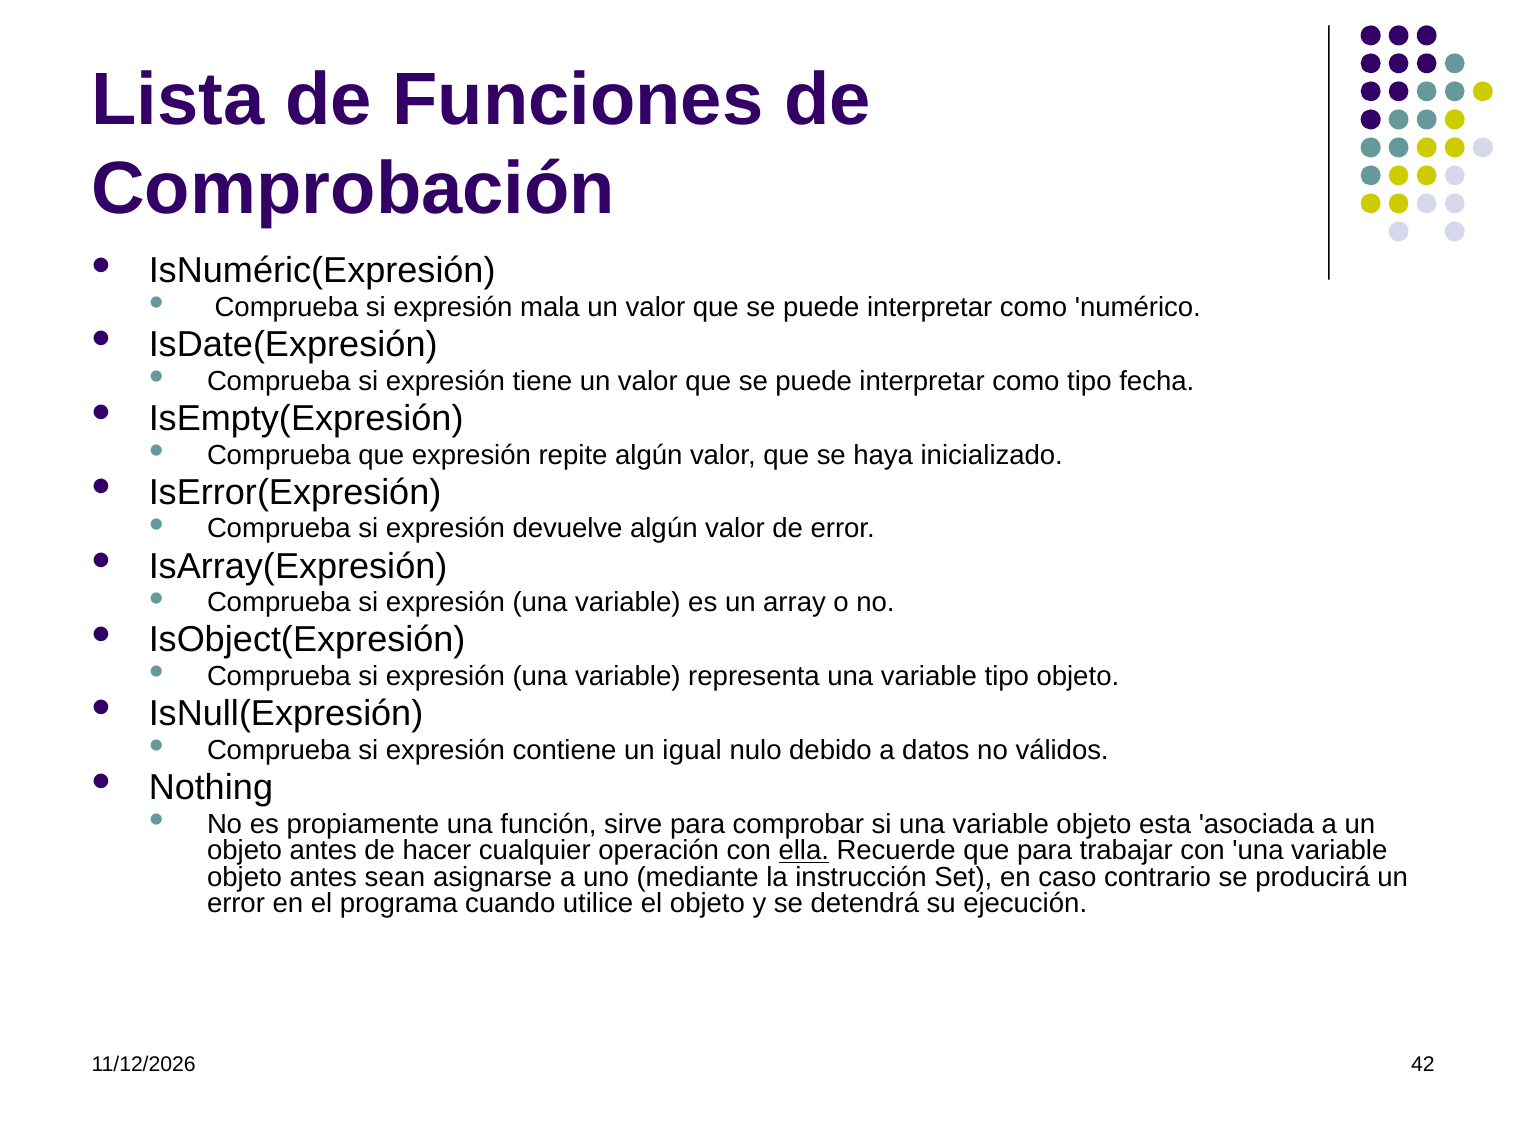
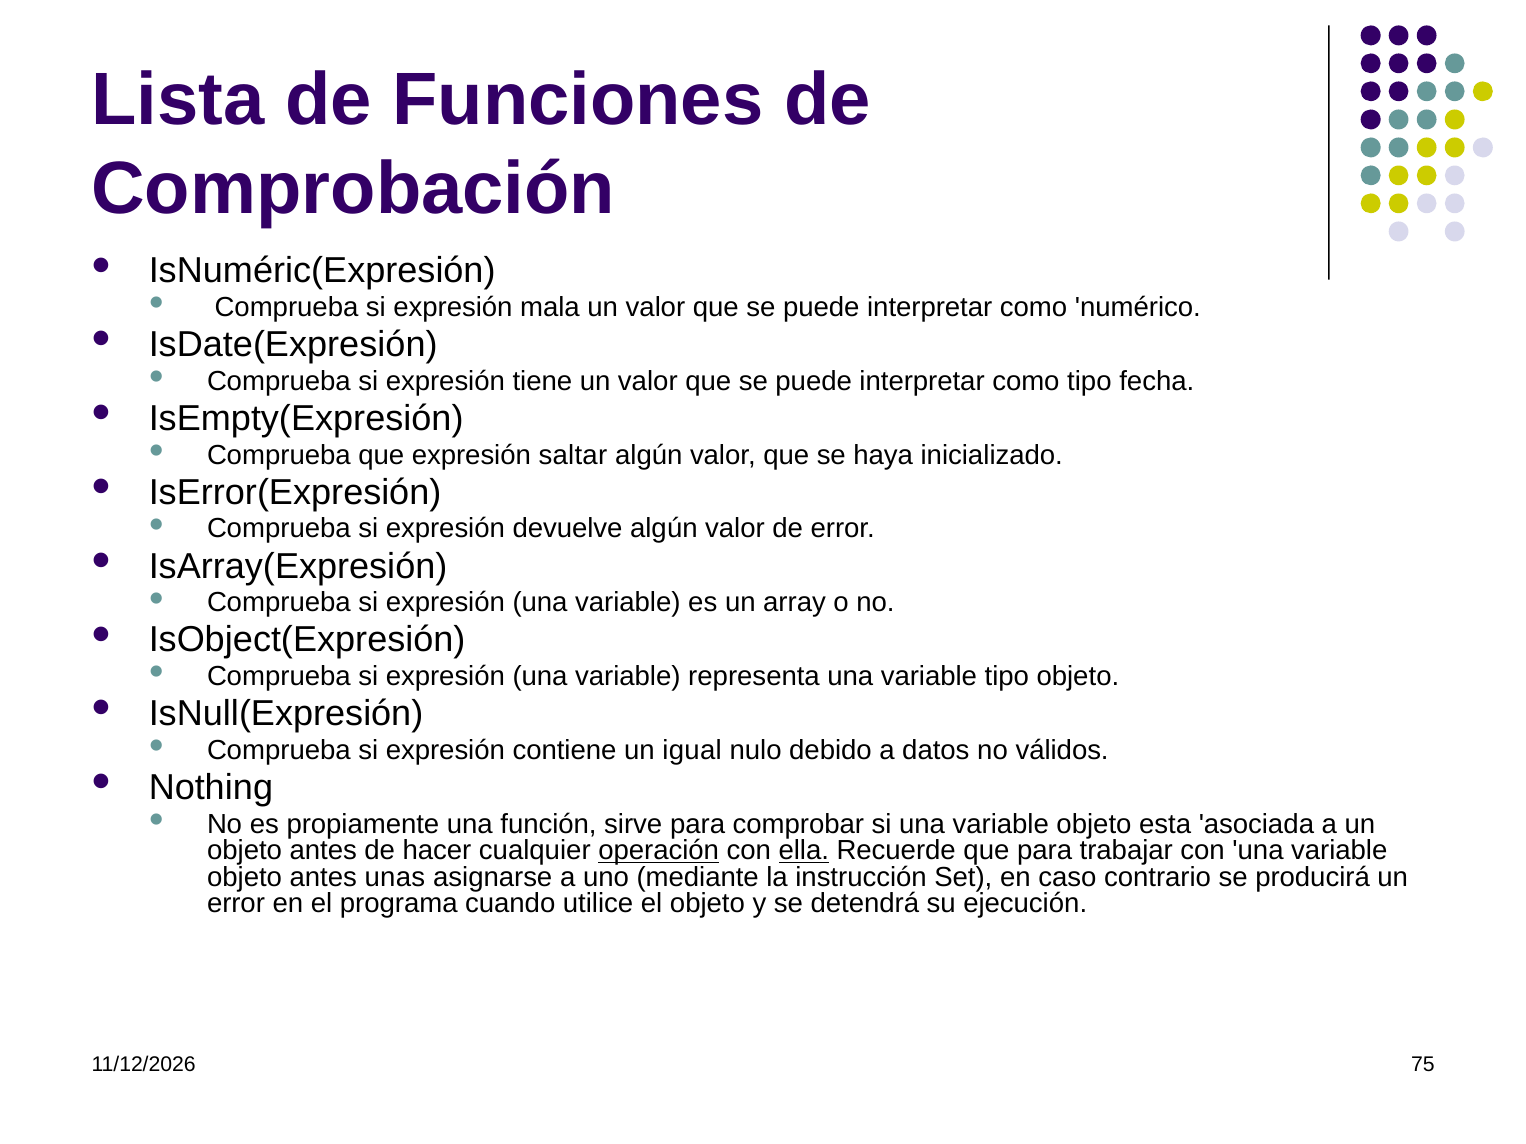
repite: repite -> saltar (573, 455)
operación underline: none -> present (659, 851)
sean: sean -> unas (395, 877)
42: 42 -> 75 (1423, 1065)
